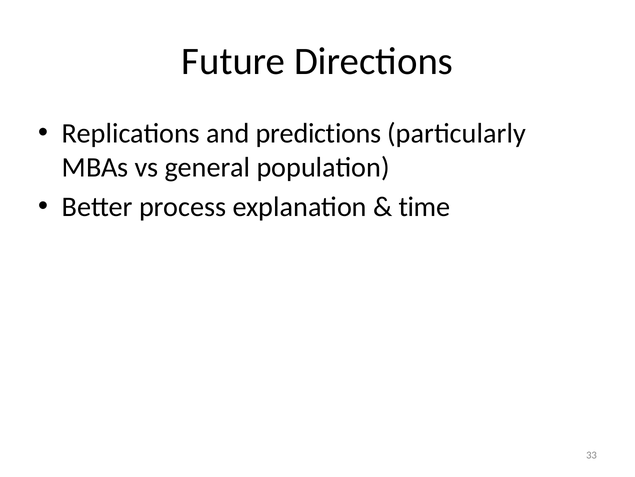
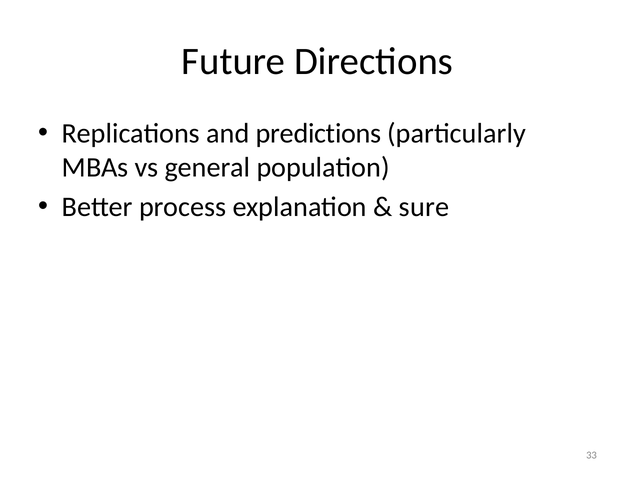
time: time -> sure (424, 207)
